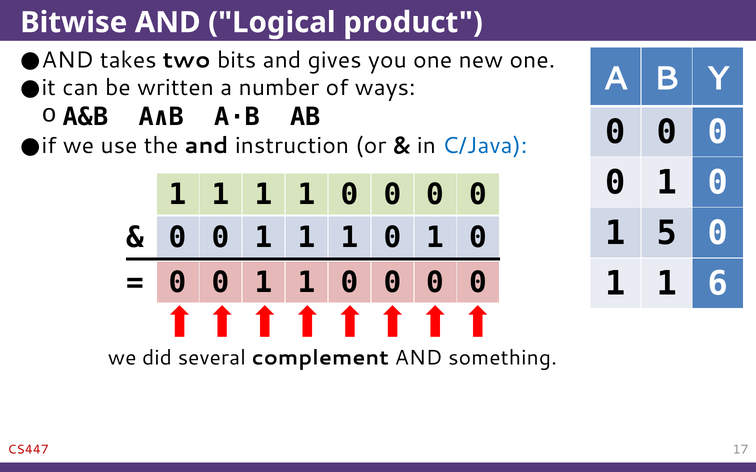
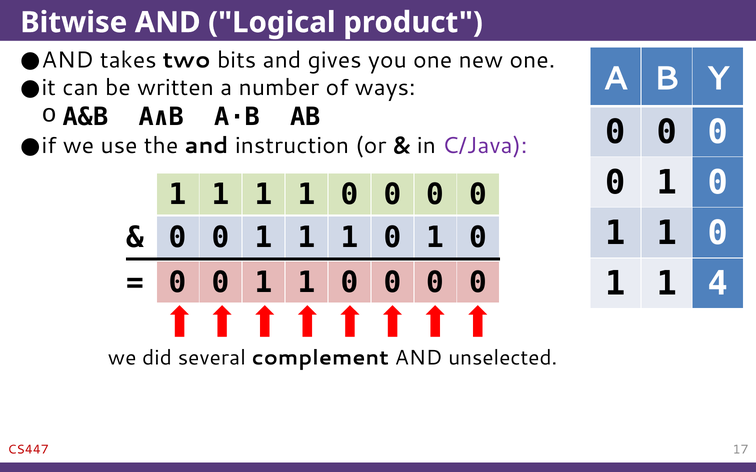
C/Java colour: blue -> purple (485, 146)
5: 5 -> 1 (667, 233)
6: 6 -> 4 (718, 284)
something: something -> unselected (503, 358)
